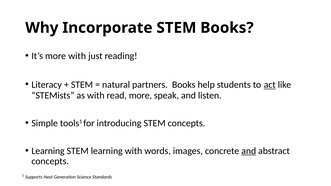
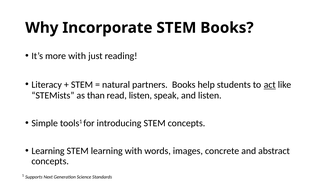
as with: with -> than (96, 96)
read more: more -> listen (140, 96)
and underline: present -> none (249, 151)
